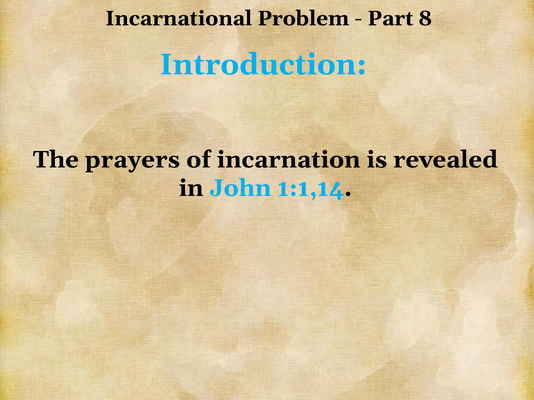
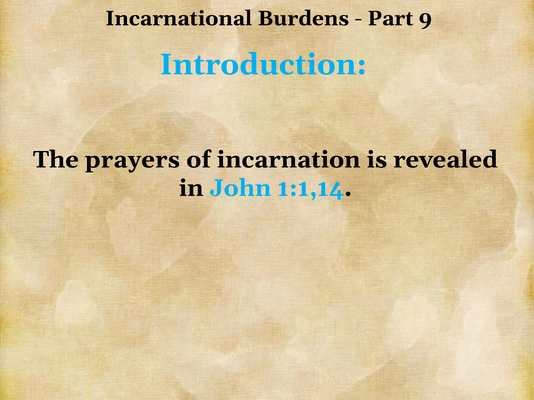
Problem: Problem -> Burdens (303, 18)
8: 8 -> 9 (425, 18)
